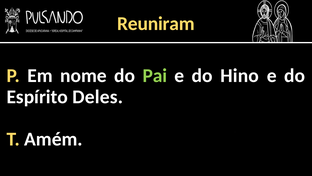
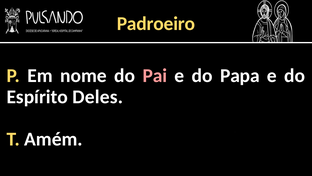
Reuniram: Reuniram -> Padroeiro (156, 24)
Pai colour: light green -> pink (155, 76)
Hino: Hino -> Papa (240, 76)
